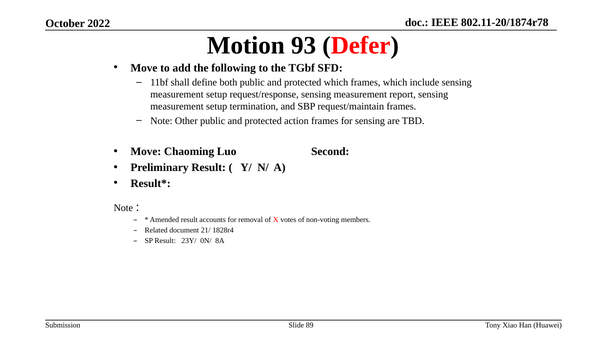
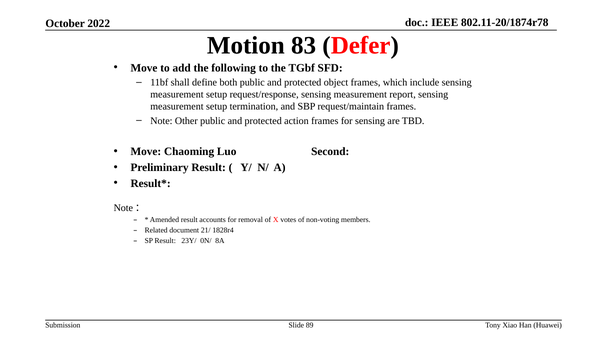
93: 93 -> 83 (304, 45)
protected which: which -> object (336, 82)
